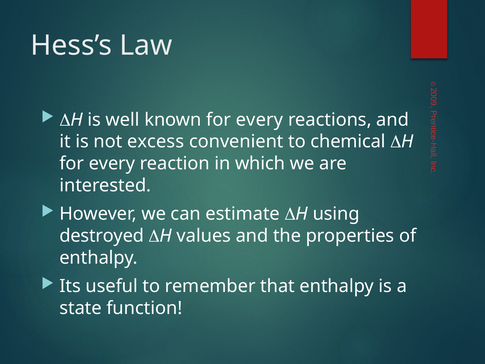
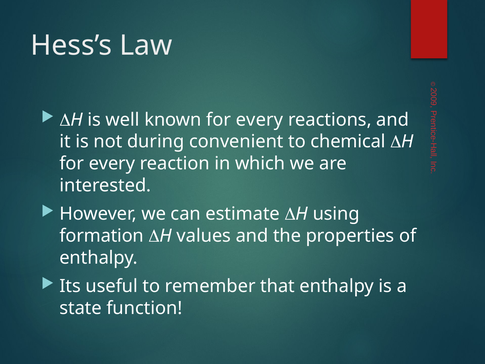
excess: excess -> during (156, 142)
destroyed: destroyed -> formation (102, 236)
